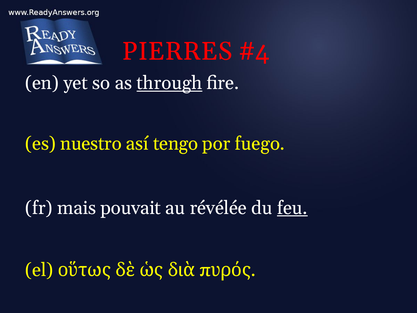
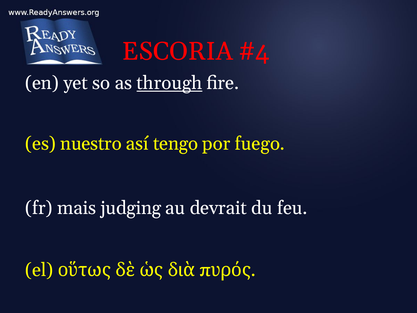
PIERRES: PIERRES -> ESCORIA (178, 51)
pouvait: pouvait -> judging (131, 208)
révélée: révélée -> devrait (218, 208)
feu underline: present -> none (292, 208)
